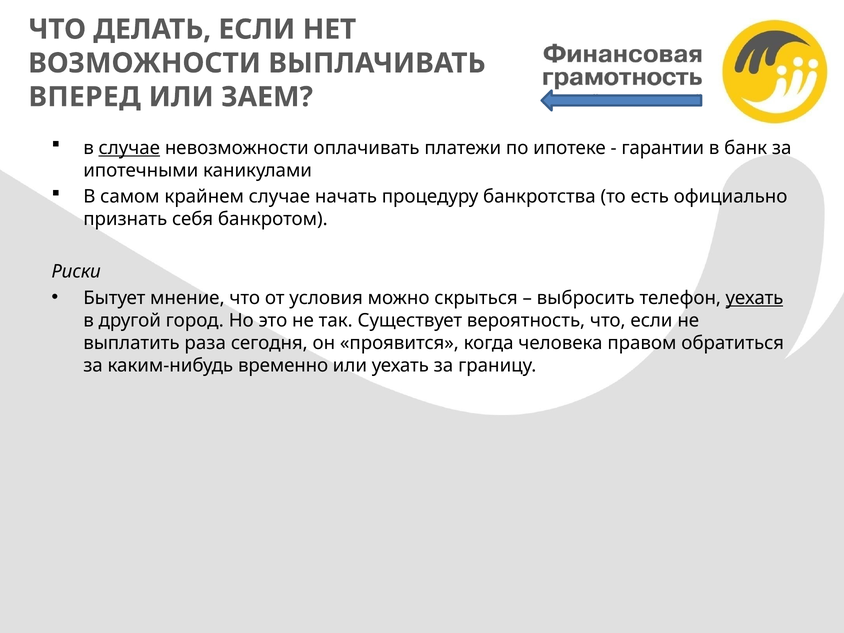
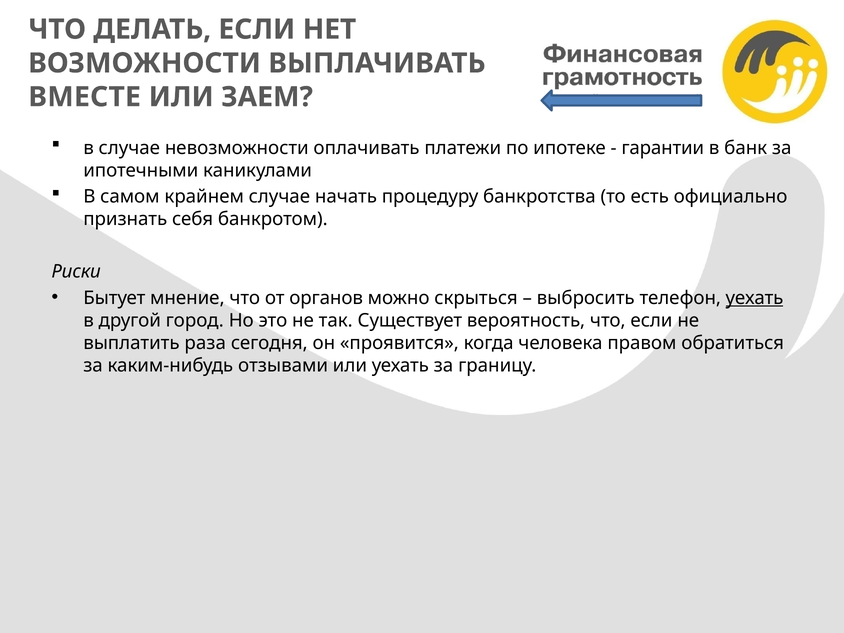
ВПЕРЕД: ВПЕРЕД -> ВМЕСТЕ (85, 97)
случае underline: present -> none (129, 148)
условия: условия -> органов (326, 298)
временно: временно -> отзывами (283, 365)
